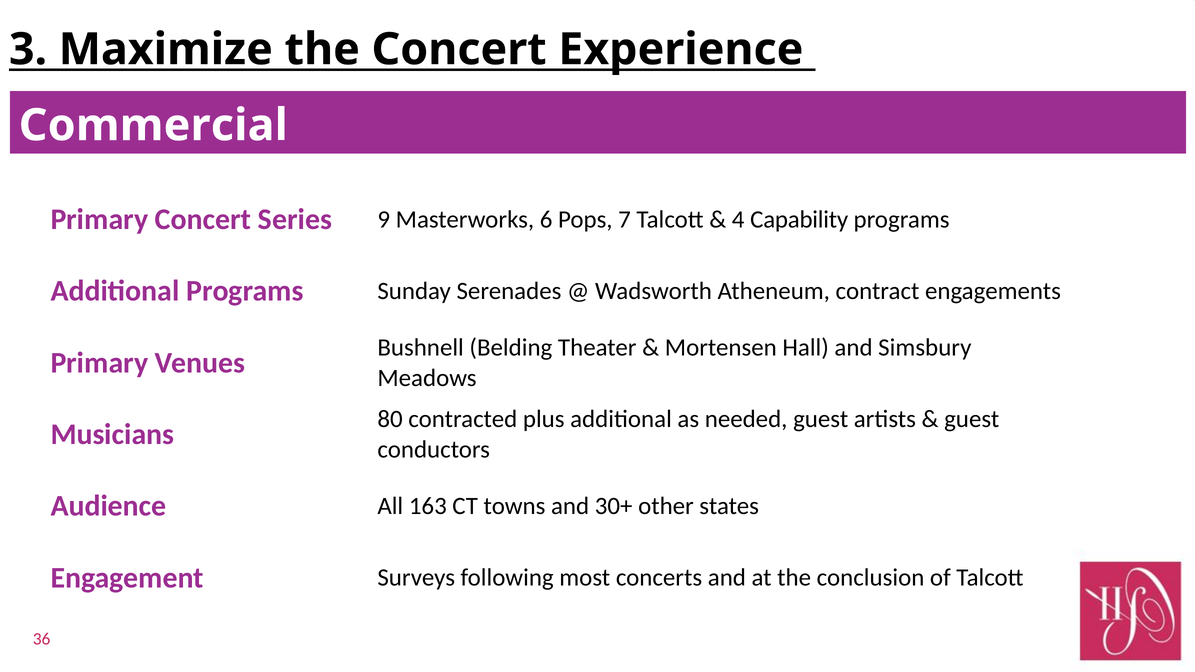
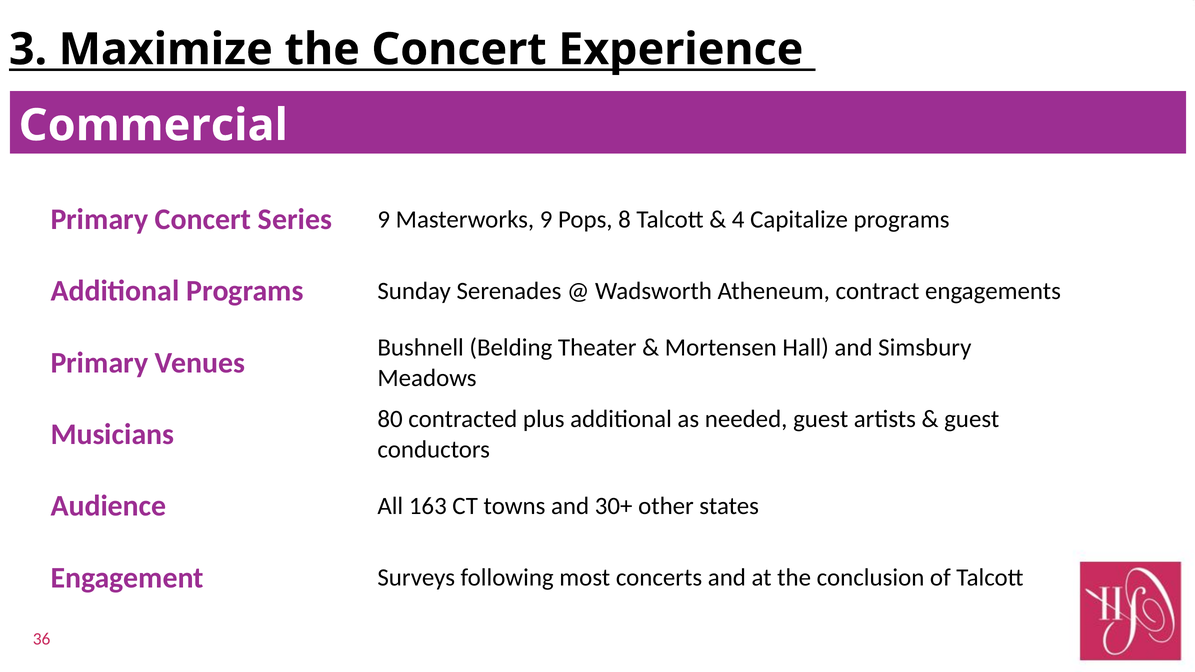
Masterworks 6: 6 -> 9 (546, 219)
7: 7 -> 8 (625, 219)
Capability: Capability -> Capitalize (799, 219)
